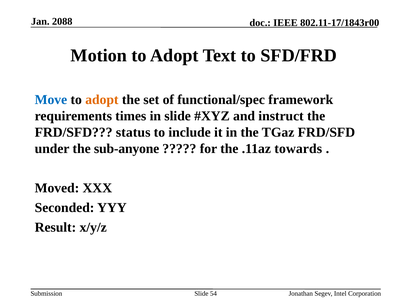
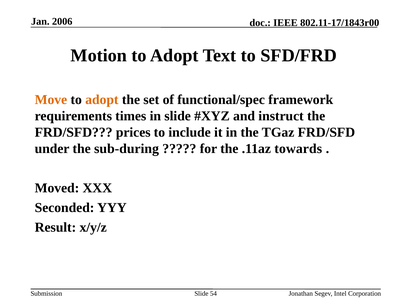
2088: 2088 -> 2006 (62, 22)
Move colour: blue -> orange (51, 100)
status: status -> prices (133, 132)
sub-anyone: sub-anyone -> sub-during (127, 149)
